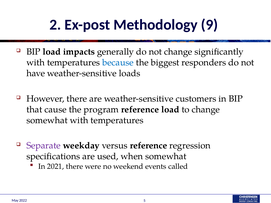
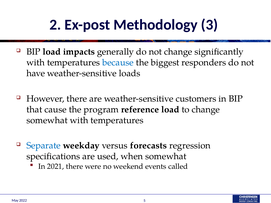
9: 9 -> 3 (209, 25)
Separate colour: purple -> blue (44, 146)
versus reference: reference -> forecasts (148, 146)
